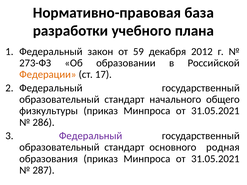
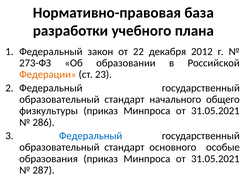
59: 59 -> 22 (138, 52)
17: 17 -> 23 (103, 75)
Федеральный colour: purple -> blue (91, 136)
родная: родная -> особые (223, 147)
